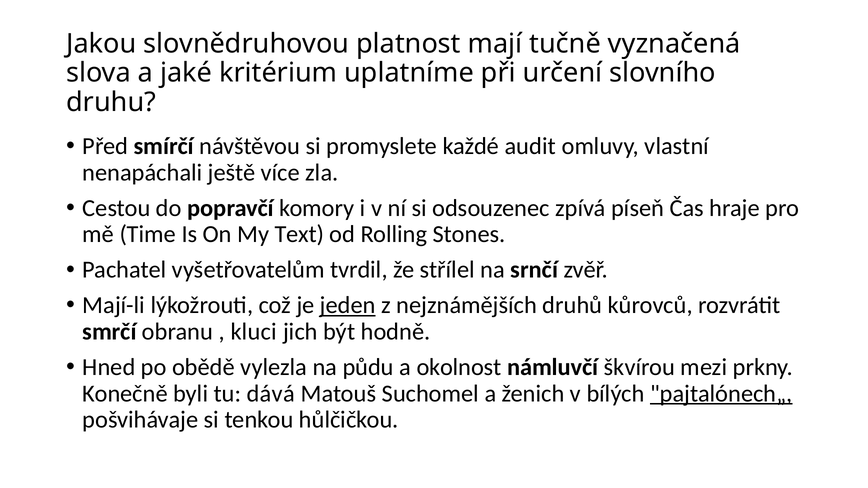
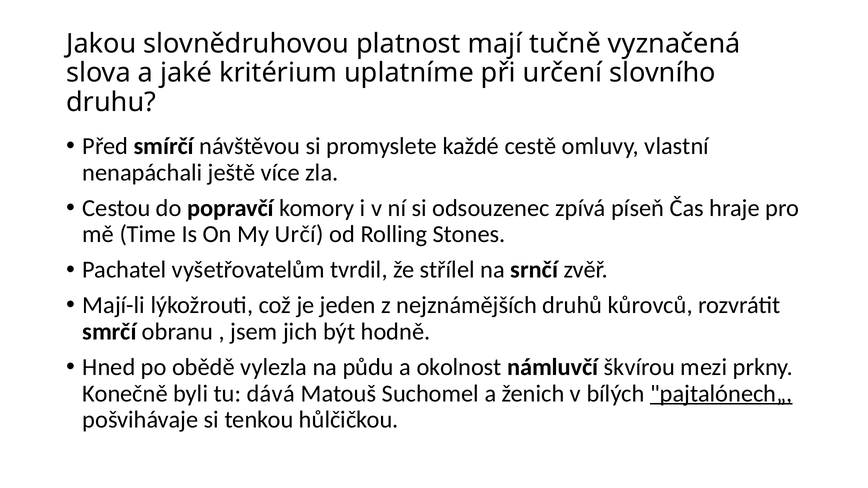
audit: audit -> cestě (530, 146)
Text: Text -> Určí (299, 235)
jeden underline: present -> none (348, 305)
kluci: kluci -> jsem (254, 332)
